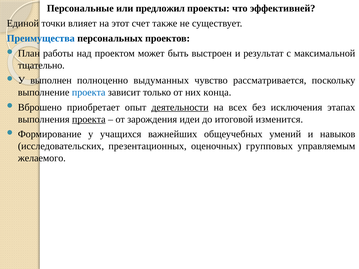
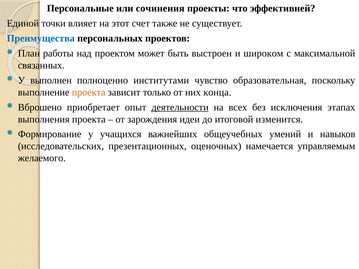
предложил: предложил -> сочинения (160, 8)
результат: результат -> широком (263, 53)
тщательно: тщательно -> связанных (41, 65)
выдуманных: выдуманных -> институтами (161, 80)
рассматривается: рассматривается -> образовательная (270, 80)
проекта colour: blue -> orange (89, 92)
проекта underline: present -> none (89, 119)
групповых: групповых -> намечается (269, 146)
